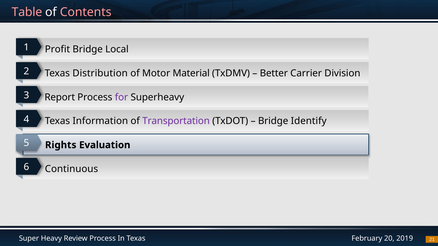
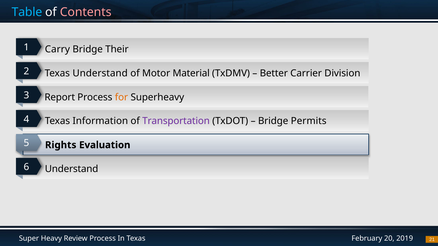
Table colour: pink -> light blue (27, 12)
Profit: Profit -> Carry (57, 49)
Local: Local -> Their (117, 49)
Texas Distribution: Distribution -> Understand (100, 73)
for colour: purple -> orange (121, 97)
Identify: Identify -> Permits (309, 121)
Continuous: Continuous -> Understand (72, 169)
